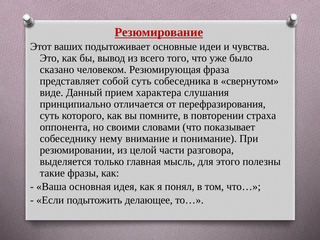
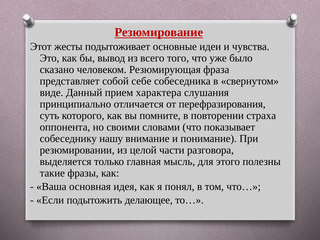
ваших: ваших -> жесты (68, 47)
собой суть: суть -> себе (141, 81)
нему: нему -> нашу (111, 139)
